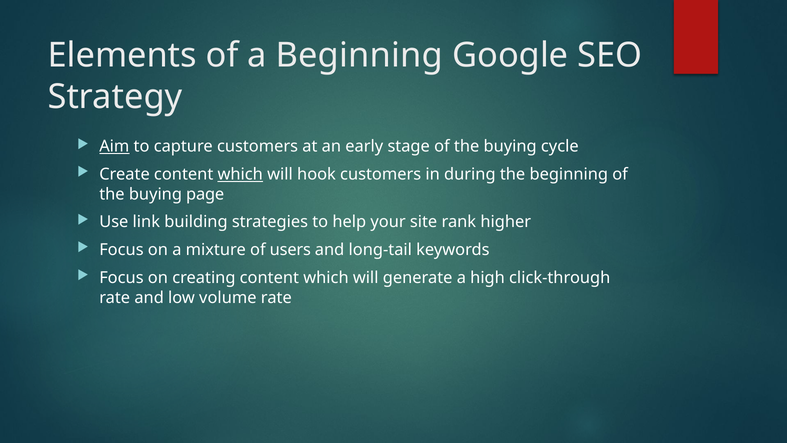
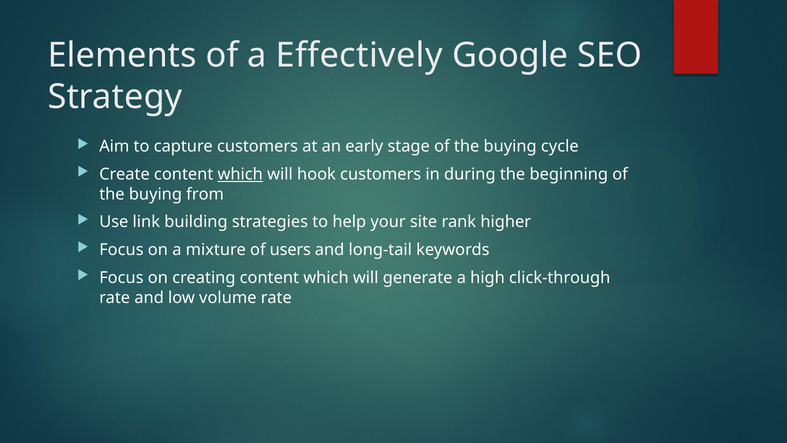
a Beginning: Beginning -> Effectively (359, 55)
Aim underline: present -> none (114, 146)
page: page -> from (205, 194)
